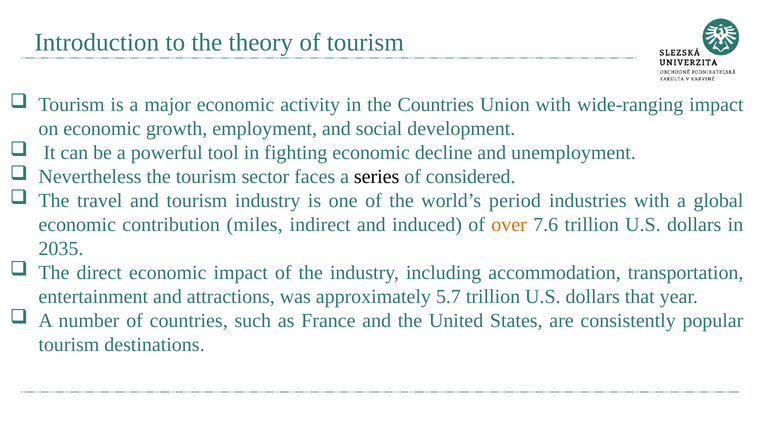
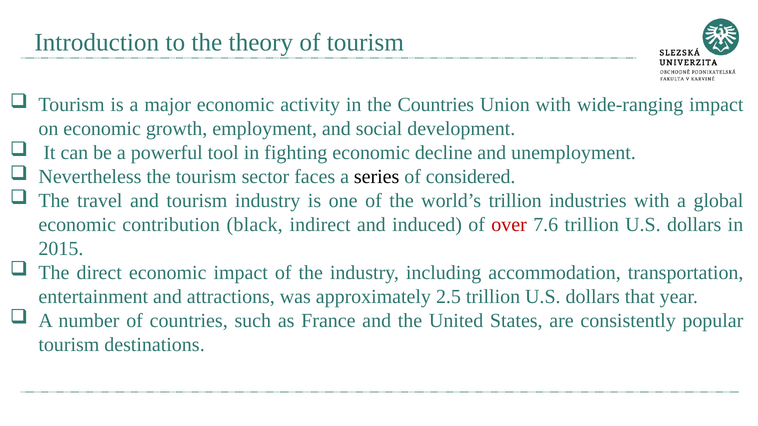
world’s period: period -> trillion (515, 201)
miles: miles -> black (255, 225)
over colour: orange -> red (509, 225)
2035: 2035 -> 2015 (61, 249)
5.7: 5.7 -> 2.5 (448, 297)
